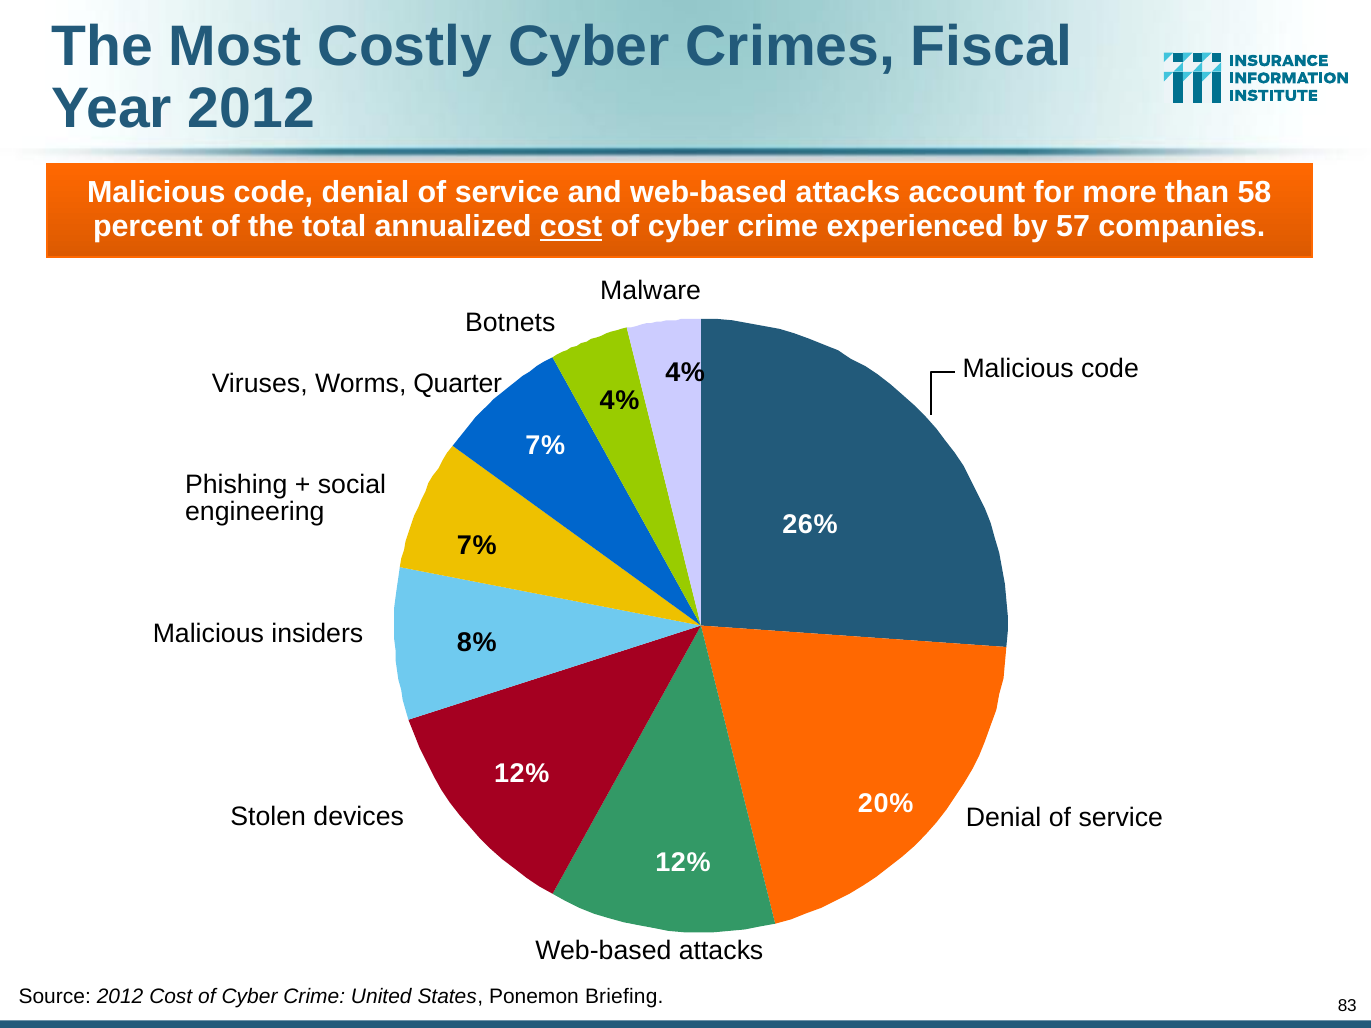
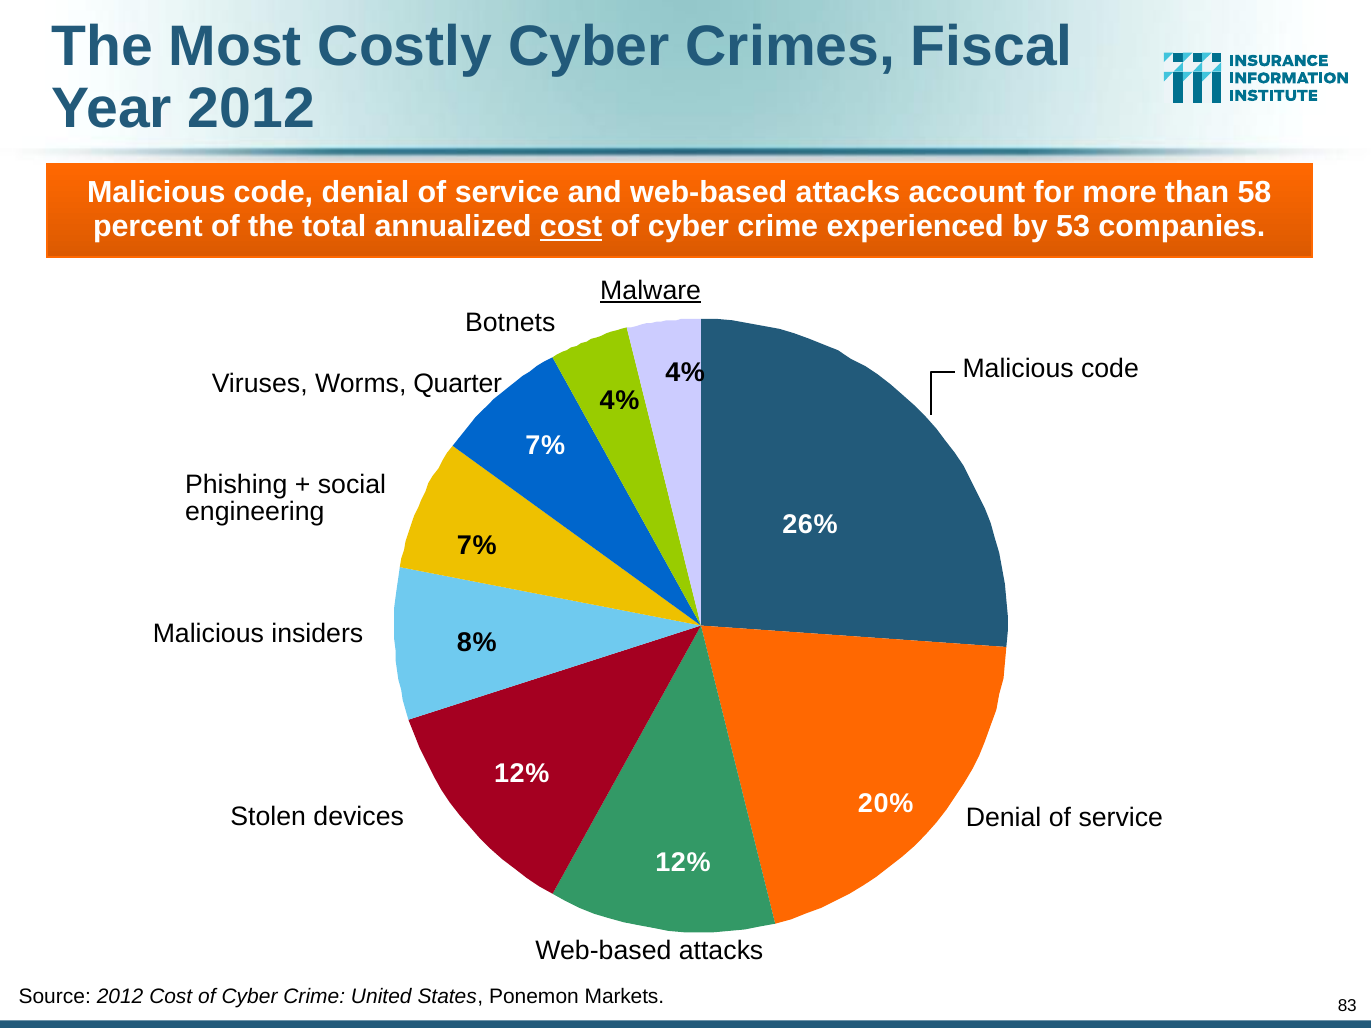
57: 57 -> 53 (1073, 227)
Malware underline: none -> present (651, 291)
Briefing: Briefing -> Markets (624, 996)
